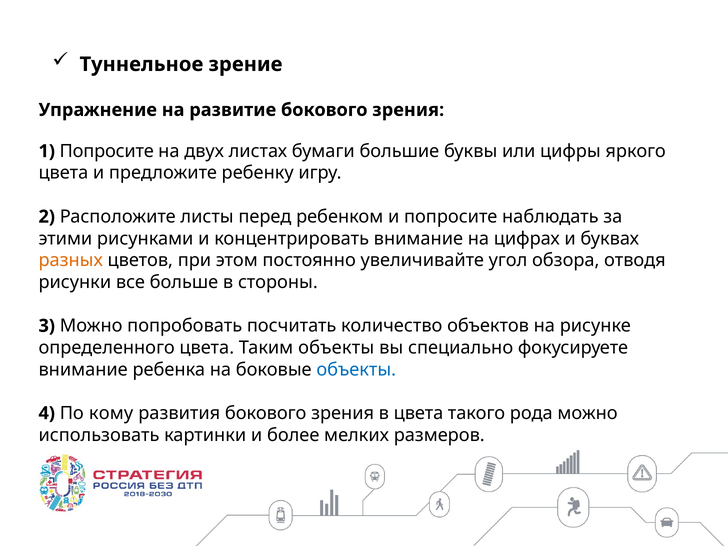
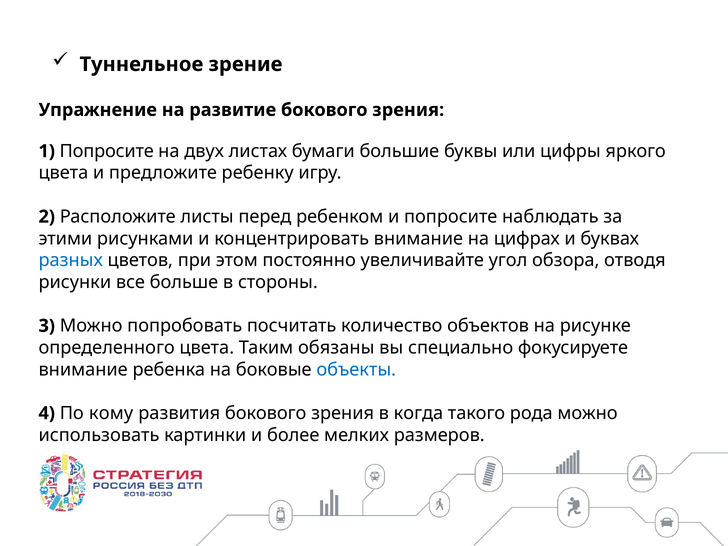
разных colour: orange -> blue (71, 260)
Таким объекты: объекты -> обязаны (336, 348)
в цвета: цвета -> когда (418, 413)
